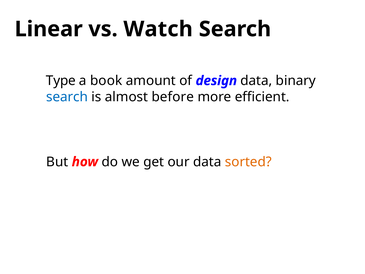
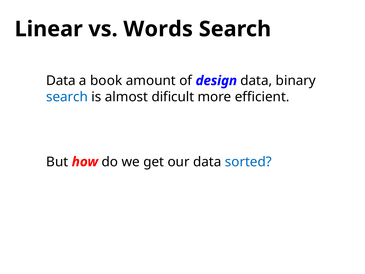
Watch: Watch -> Words (158, 29)
Type: Type -> Data (61, 81)
before: before -> dificult (173, 97)
sorted colour: orange -> blue (248, 162)
